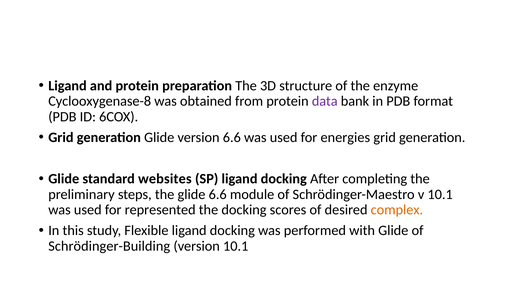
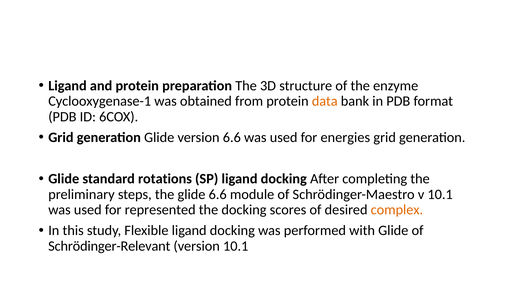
Cyclooxygenase-8: Cyclooxygenase-8 -> Cyclooxygenase-1 (100, 101)
data colour: purple -> orange (325, 101)
websites: websites -> rotations (165, 179)
Schrödinger-Building: Schrödinger-Building -> Schrödinger-Relevant (109, 246)
